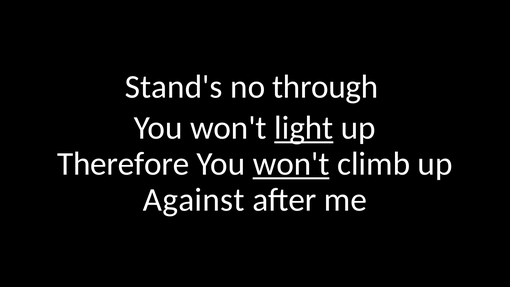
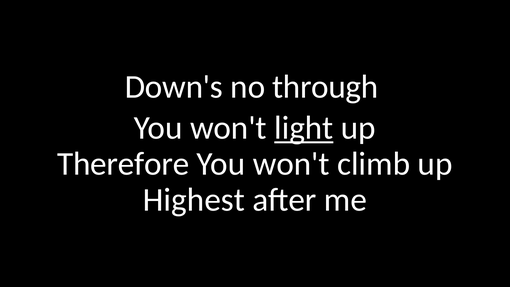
Stand's: Stand's -> Down's (174, 87)
won't underline: present -> none (291, 164)
Against: Against -> Highest (194, 200)
